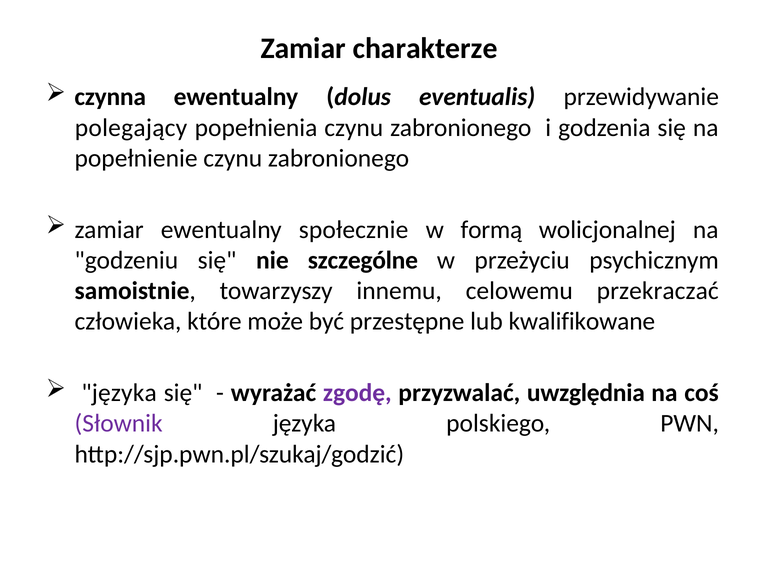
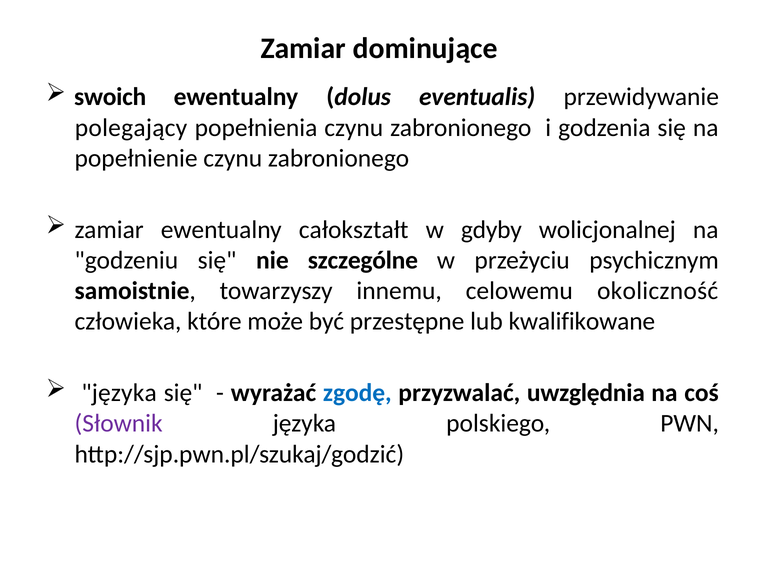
charakterze: charakterze -> dominujące (425, 49)
czynna: czynna -> swoich (110, 97)
społecznie: społecznie -> całokształt (354, 230)
formą: formą -> gdyby (491, 230)
przekraczać: przekraczać -> okoliczność (658, 291)
zgodę colour: purple -> blue (357, 393)
